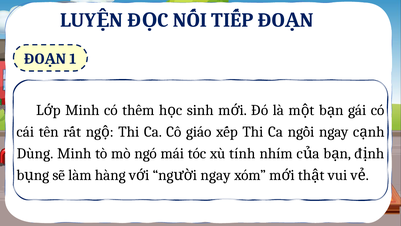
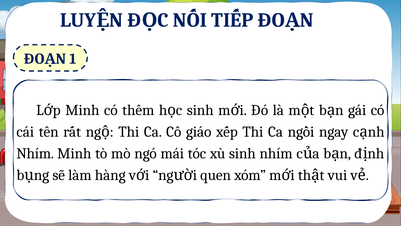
Dùng: Dùng -> Nhím (35, 153)
xù tính: tính -> sinh (242, 153)
ngay: ngay -> quen (216, 175)
